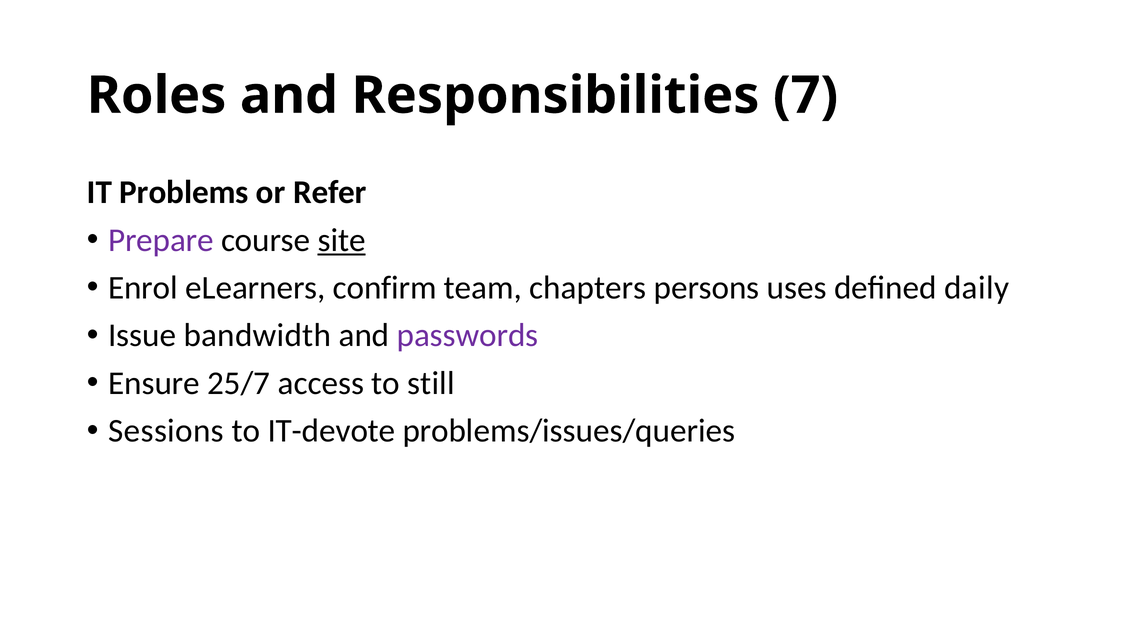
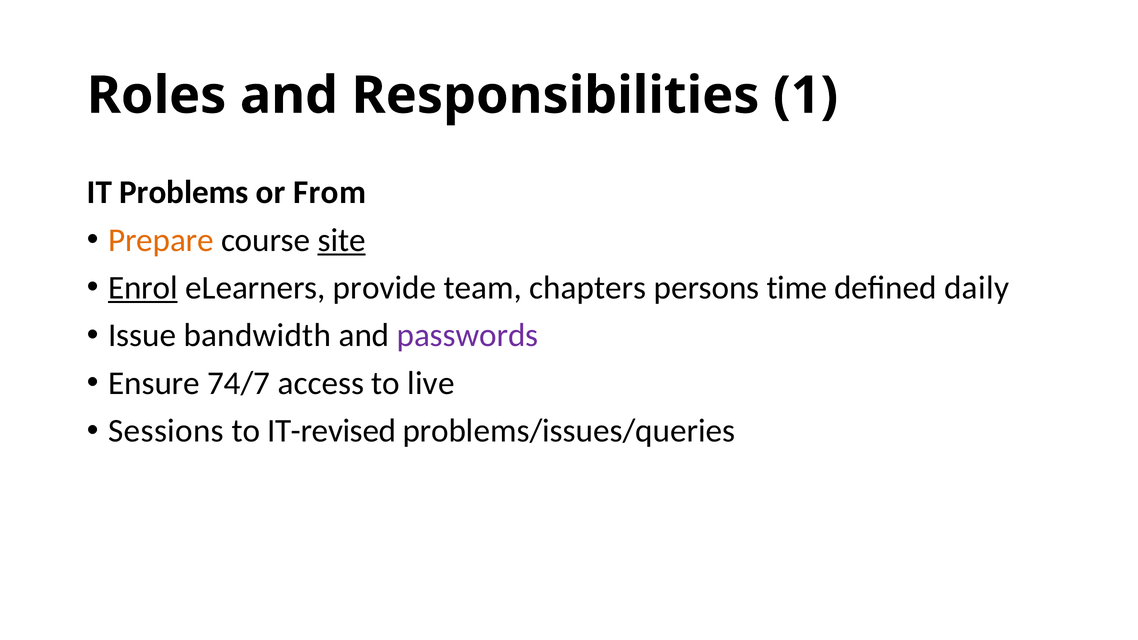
7: 7 -> 1 (806, 96)
Refer: Refer -> From (330, 192)
Prepare colour: purple -> orange (161, 240)
Enrol underline: none -> present (143, 288)
confirm: confirm -> provide (385, 288)
uses: uses -> time (797, 288)
25/7: 25/7 -> 74/7 (239, 383)
still: still -> live (431, 383)
IT-devote: IT-devote -> IT-revised (332, 431)
